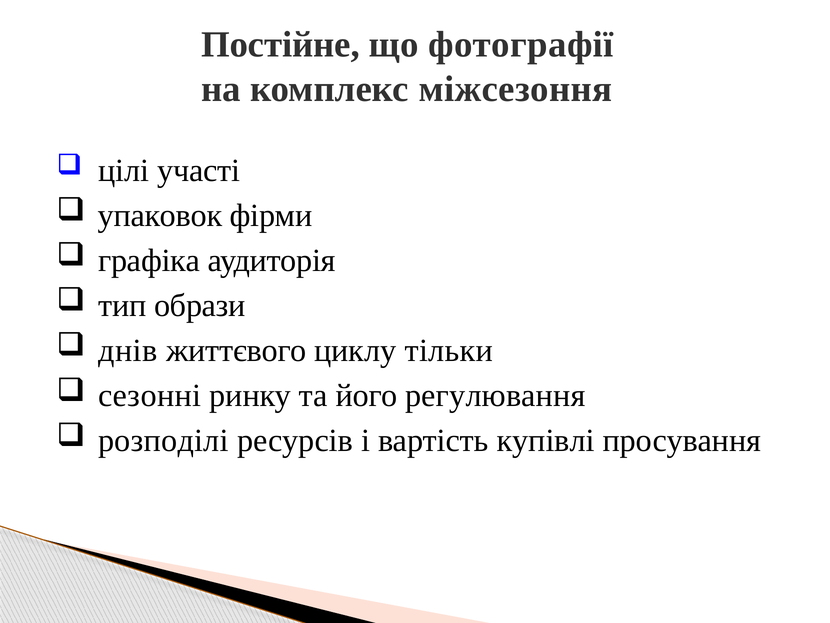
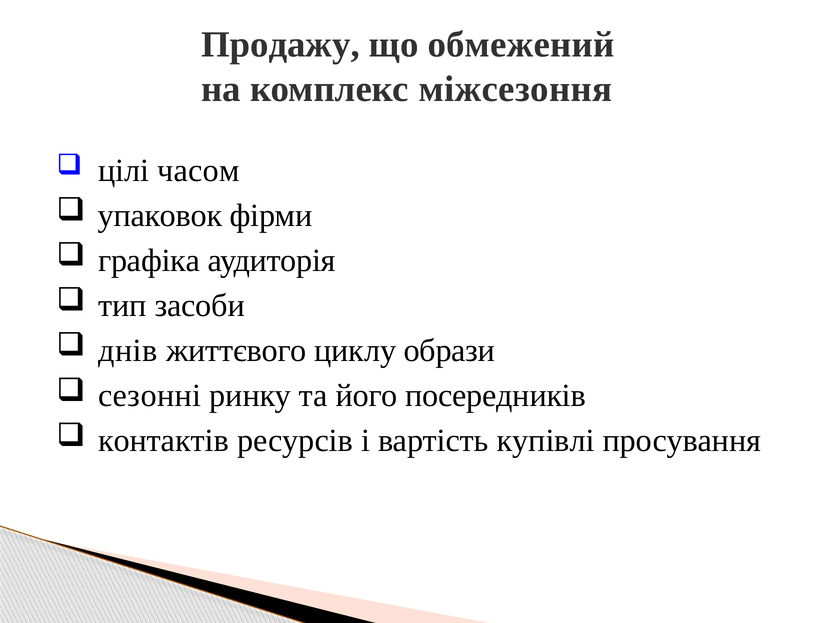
Постійне: Постійне -> Продажу (280, 45)
фотографії: фотографії -> обмежений (521, 45)
участі: участі -> часом (198, 170)
образи: образи -> засоби (200, 305)
тільки: тільки -> образи (449, 350)
регулювання: регулювання -> посередників (496, 395)
розподілі: розподілі -> контактів (163, 440)
